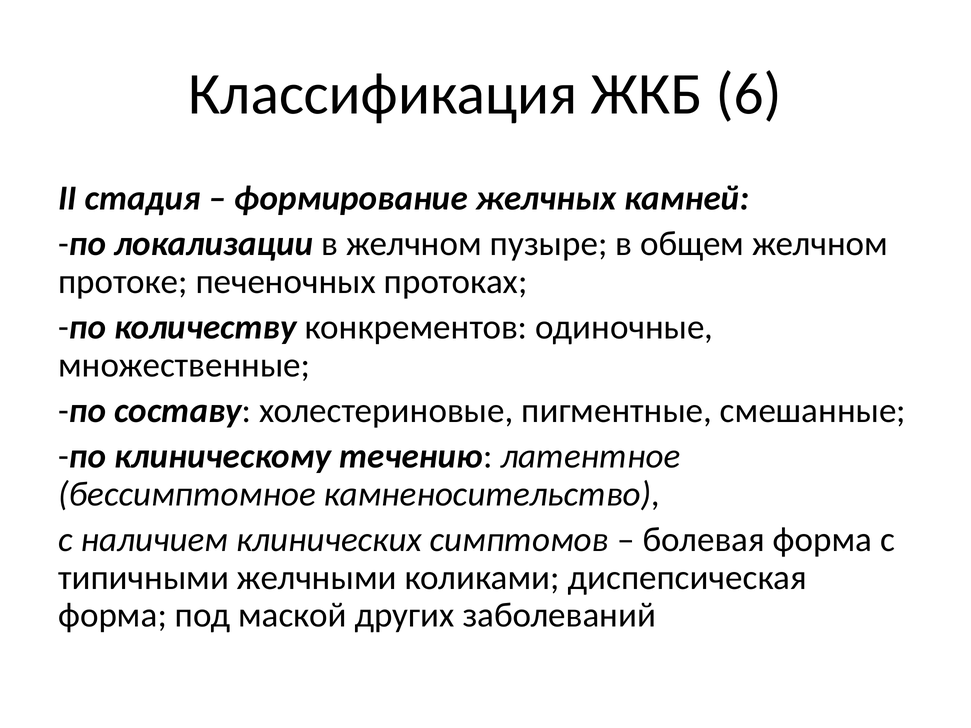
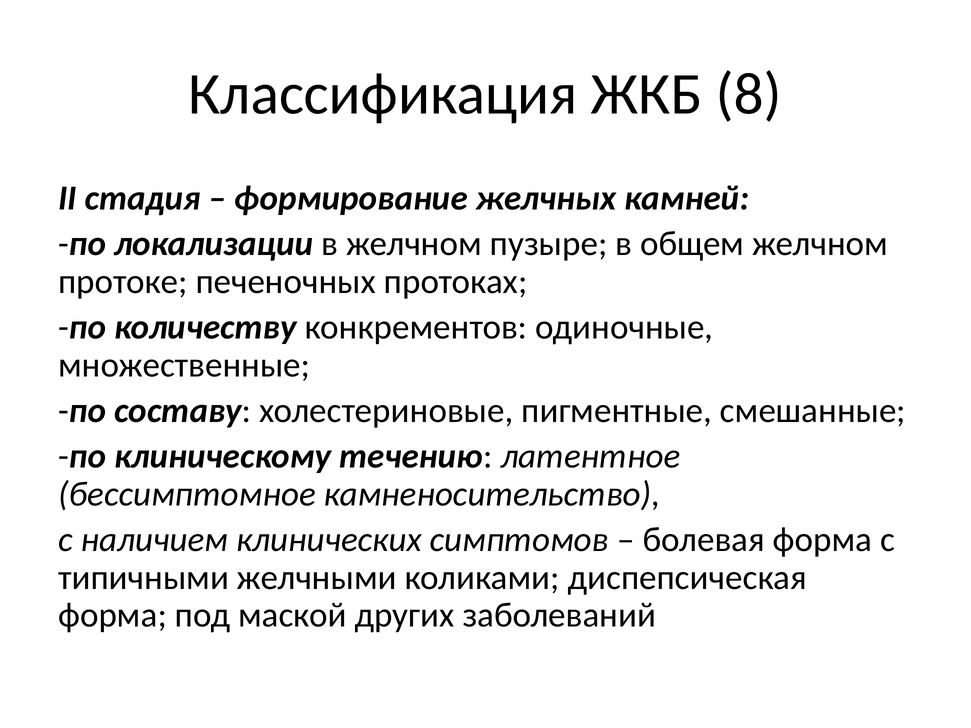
6: 6 -> 8 (749, 94)
